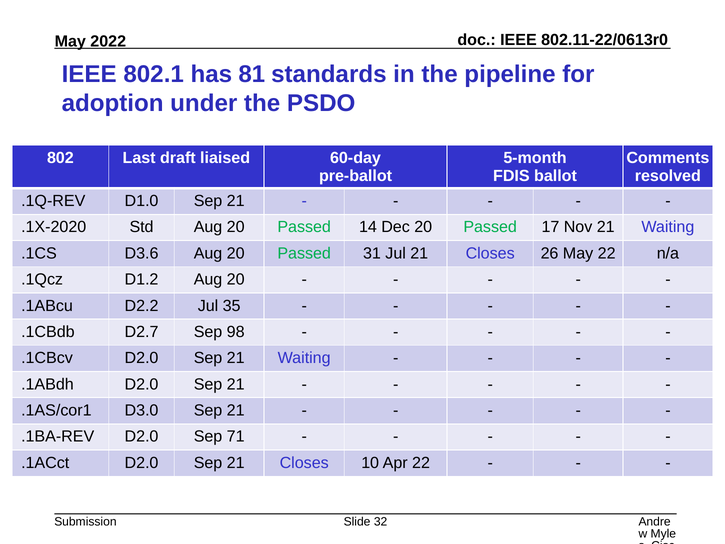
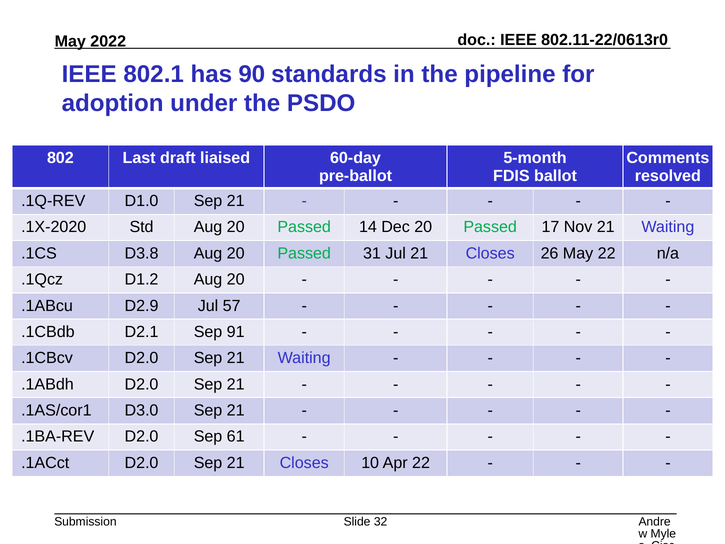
81: 81 -> 90 (252, 74)
D3.6: D3.6 -> D3.8 (142, 253)
D2.2: D2.2 -> D2.9 (142, 306)
35: 35 -> 57 (232, 306)
D2.7: D2.7 -> D2.1 (142, 332)
98: 98 -> 91 (236, 332)
71: 71 -> 61 (236, 436)
